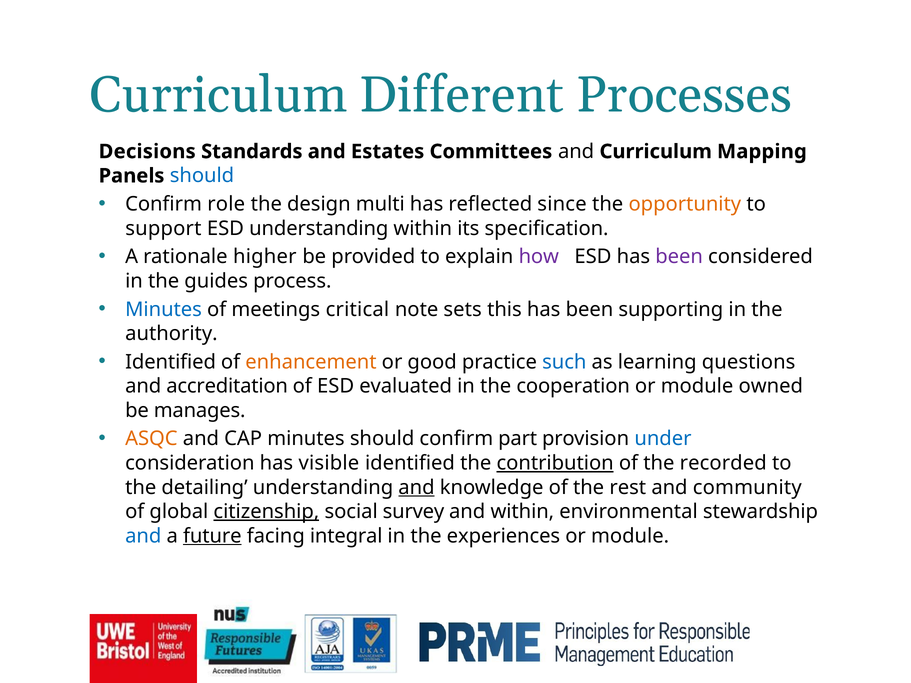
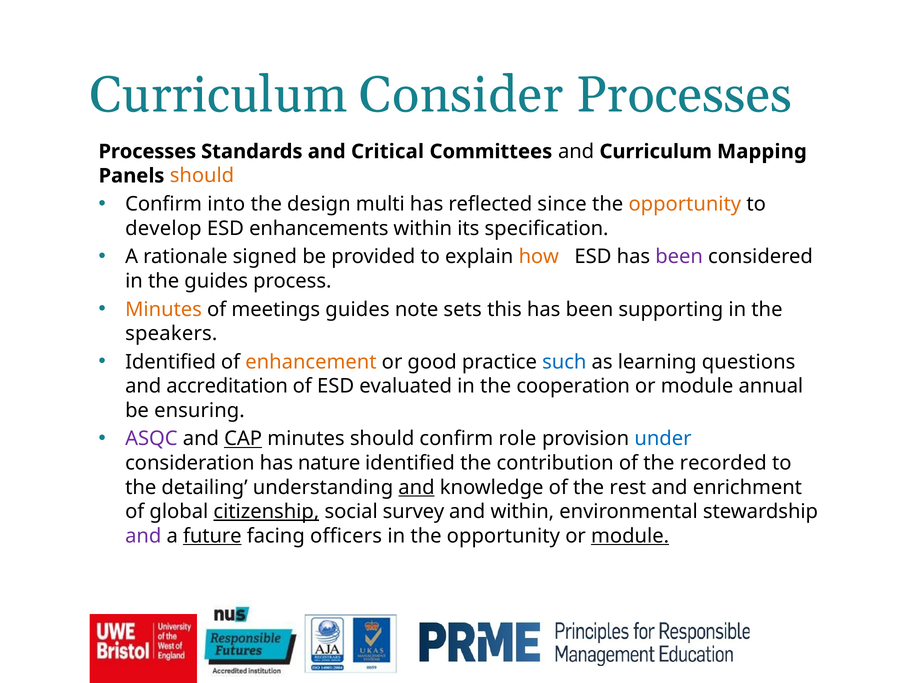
Different: Different -> Consider (461, 95)
Decisions: Decisions -> Processes (147, 152)
Estates: Estates -> Critical (388, 152)
should colour: blue -> orange (202, 176)
role: role -> into (226, 204)
support: support -> develop (163, 228)
ESD understanding: understanding -> enhancements (319, 228)
higher: higher -> signed (265, 257)
how colour: purple -> orange (539, 257)
Minutes colour: blue -> orange (164, 309)
meetings critical: critical -> guides (357, 309)
authority: authority -> speakers (171, 334)
owned: owned -> annual (771, 386)
manages: manages -> ensuring (199, 411)
ASQC colour: orange -> purple (151, 439)
CAP underline: none -> present (243, 439)
part: part -> role (517, 439)
visible: visible -> nature (329, 463)
contribution underline: present -> none (555, 463)
community: community -> enrichment (747, 488)
and colour: blue -> purple (143, 536)
integral: integral -> officers (346, 536)
in the experiences: experiences -> opportunity (503, 536)
module underline: none -> present (630, 536)
